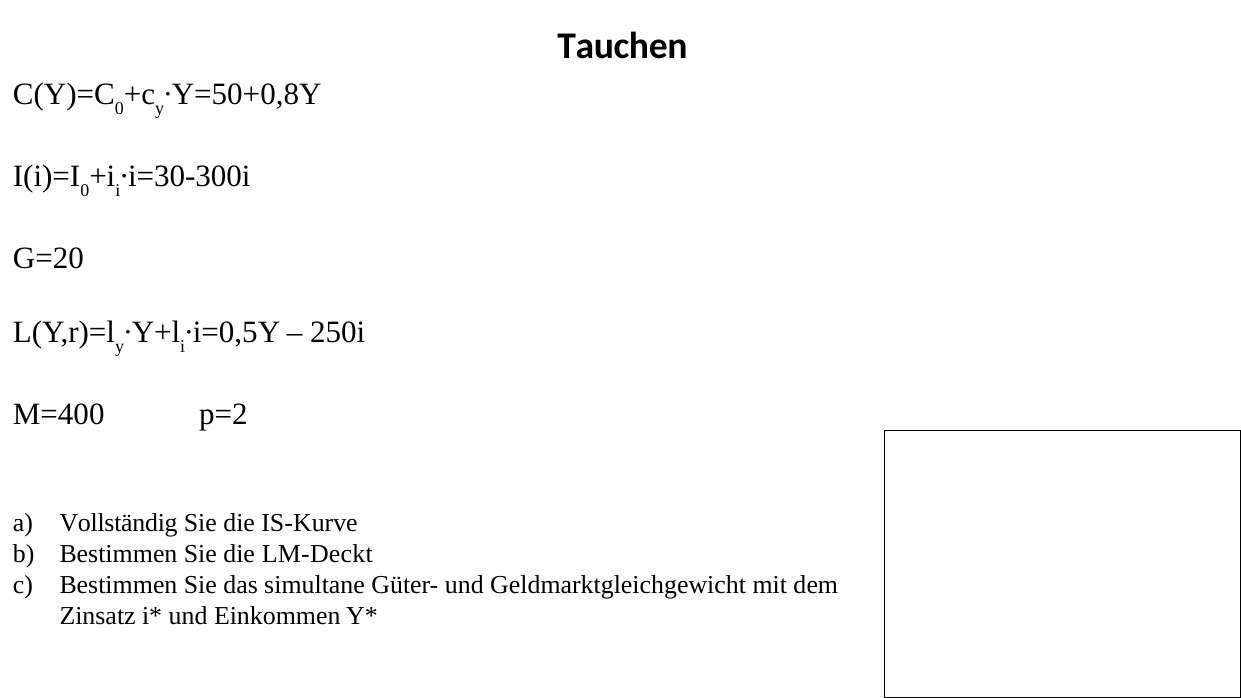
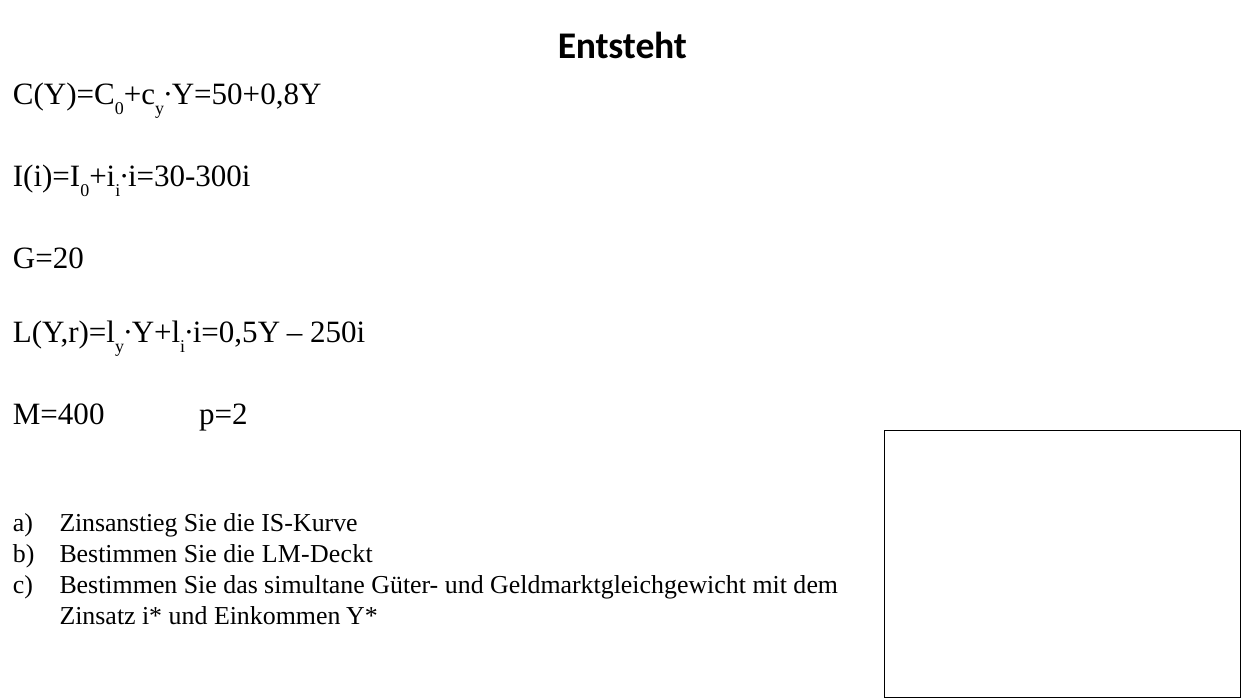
Tauchen: Tauchen -> Entsteht (622, 46)
Vollständig: Vollständig -> Zinsanstieg (119, 523)
